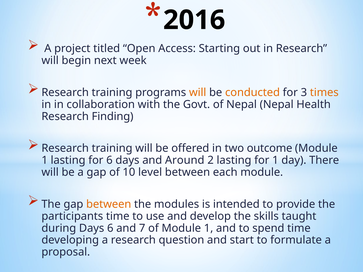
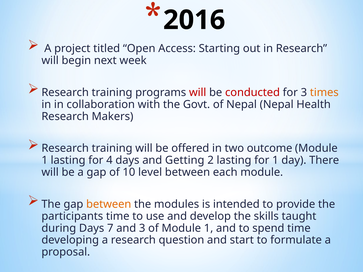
will colour: orange -> red (198, 93)
conducted colour: orange -> red (252, 93)
Finding: Finding -> Makers (113, 116)
for 6: 6 -> 4 (109, 160)
Around: Around -> Getting (185, 160)
Days 6: 6 -> 7 (110, 228)
and 7: 7 -> 3 (142, 228)
